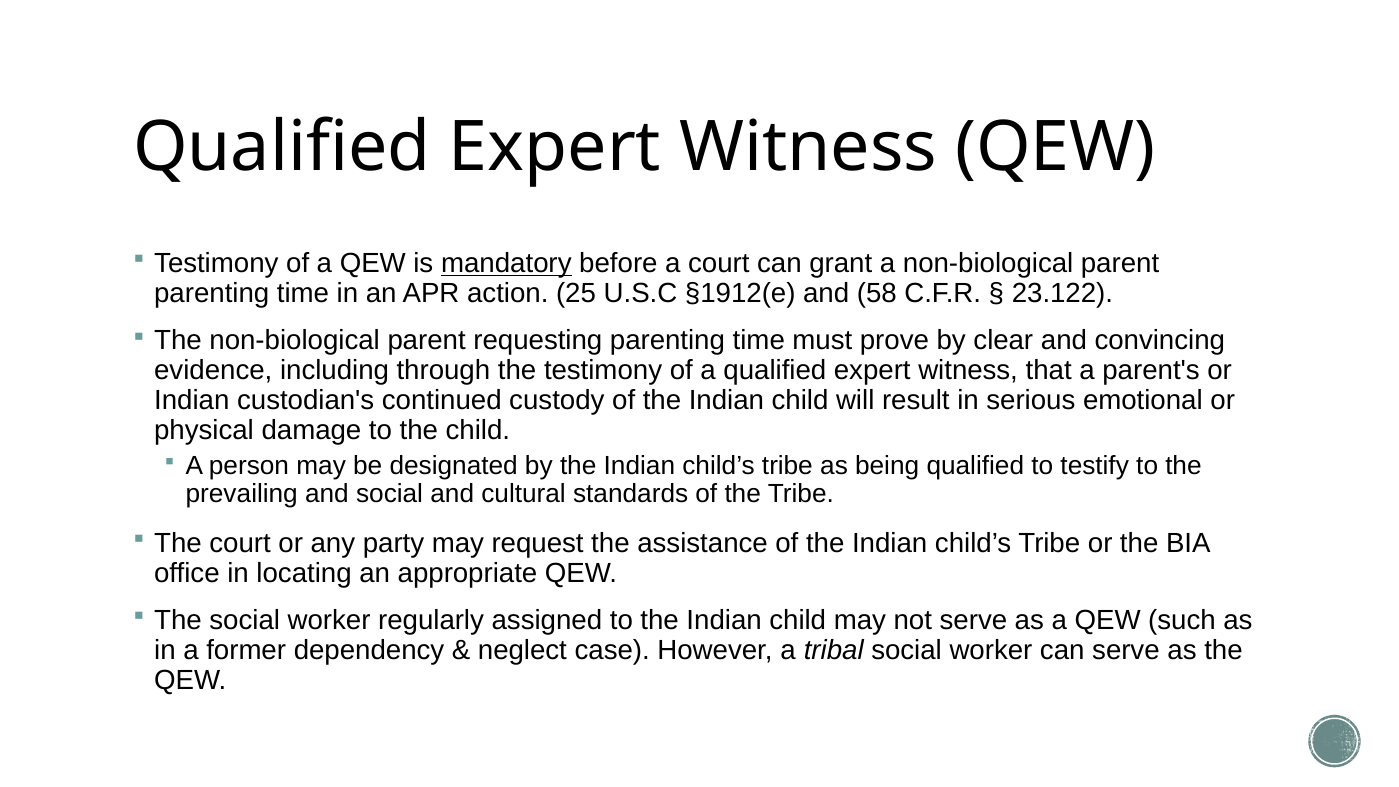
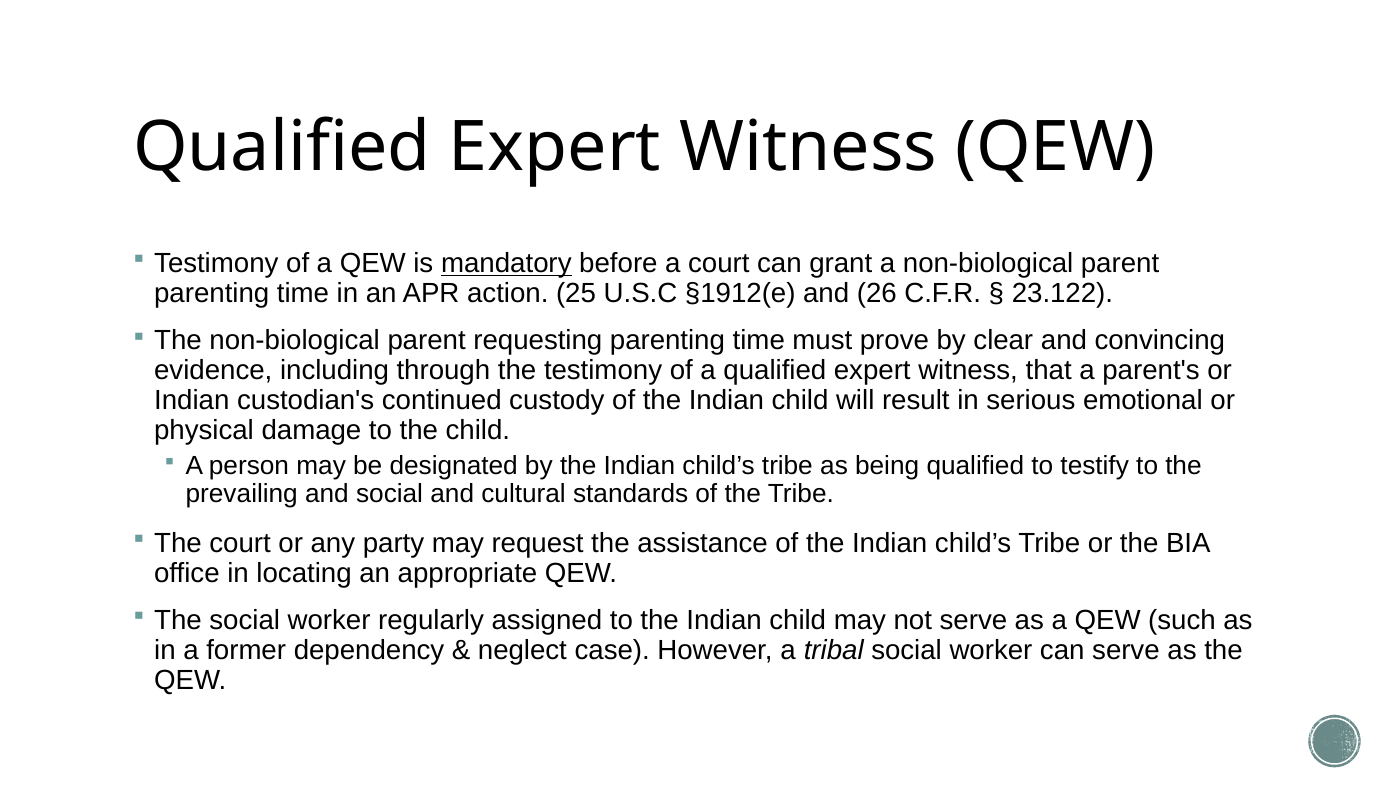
58: 58 -> 26 (877, 293)
